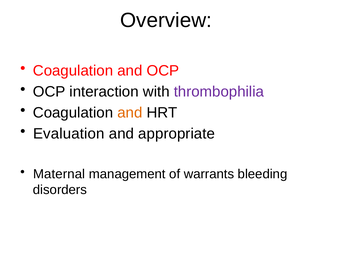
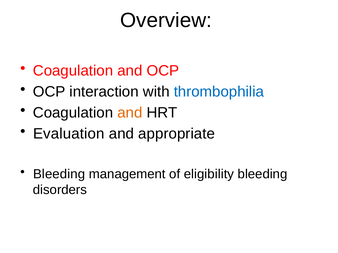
thrombophilia colour: purple -> blue (219, 92)
Maternal: Maternal -> Bleeding (59, 174)
warrants: warrants -> eligibility (209, 174)
